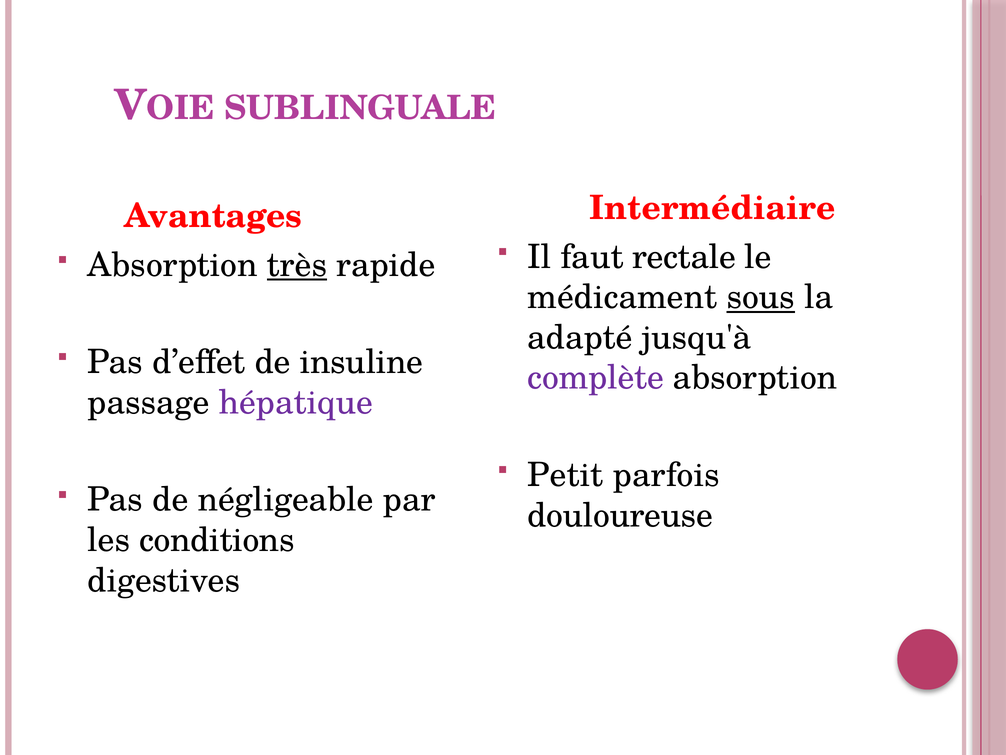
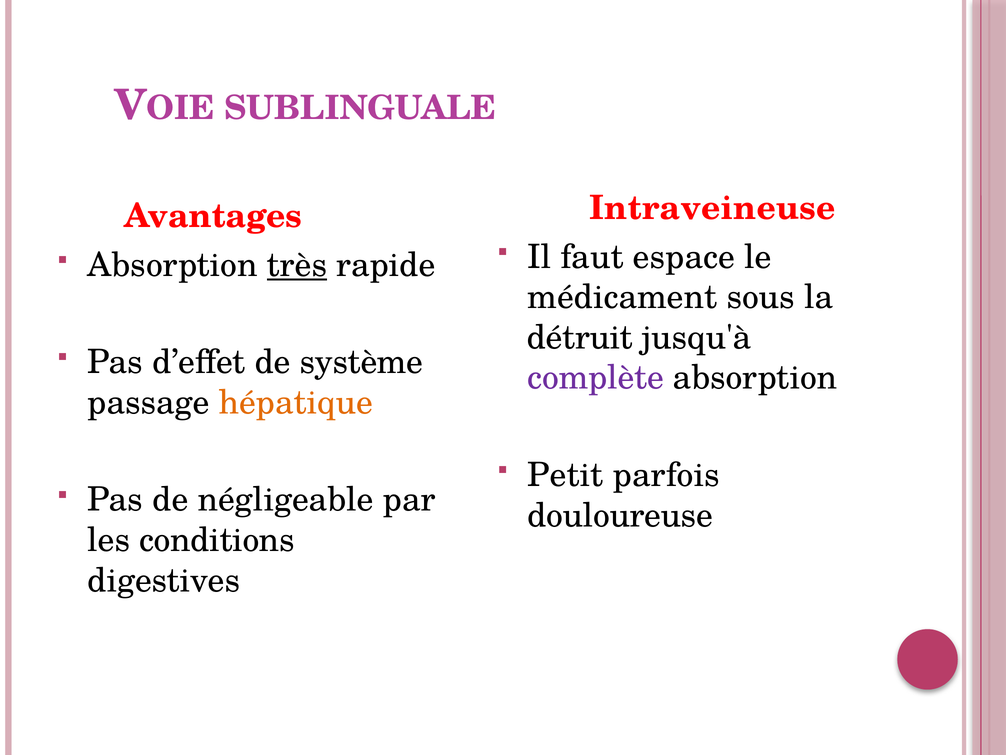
Intermédiaire: Intermédiaire -> Intraveineuse (712, 208)
rectale: rectale -> espace (684, 257)
sous underline: present -> none (761, 297)
adapté: adapté -> détruit (580, 337)
insuline: insuline -> système (361, 362)
hépatique colour: purple -> orange (296, 402)
